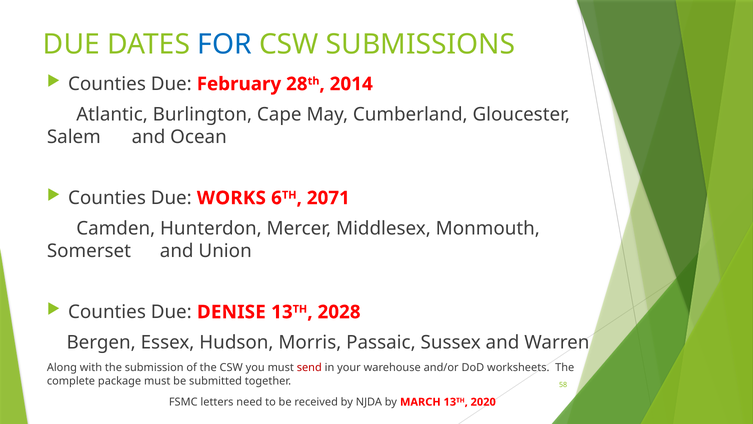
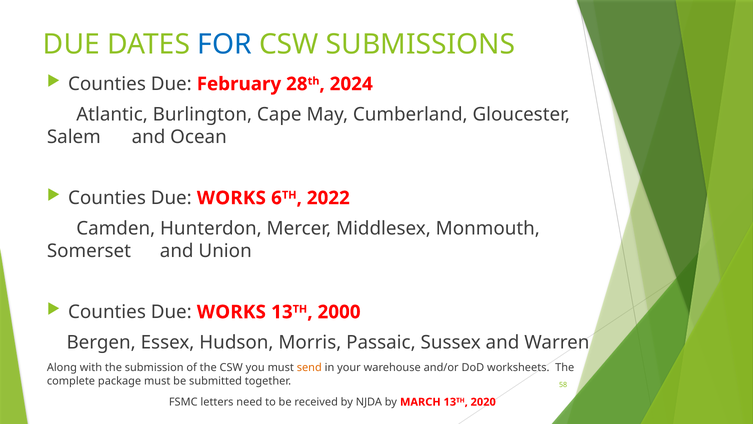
2014: 2014 -> 2024 (351, 84)
2071: 2071 -> 2022 (328, 198)
DENISE: DENISE -> WORKS (231, 312)
2028: 2028 -> 2000 (339, 312)
send colour: red -> orange (309, 367)
